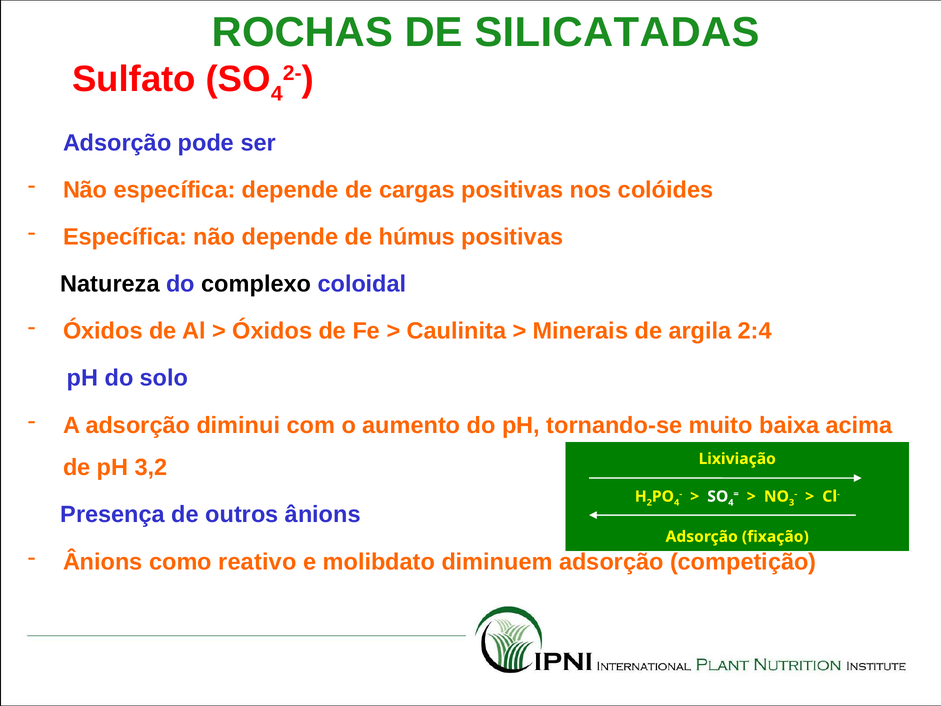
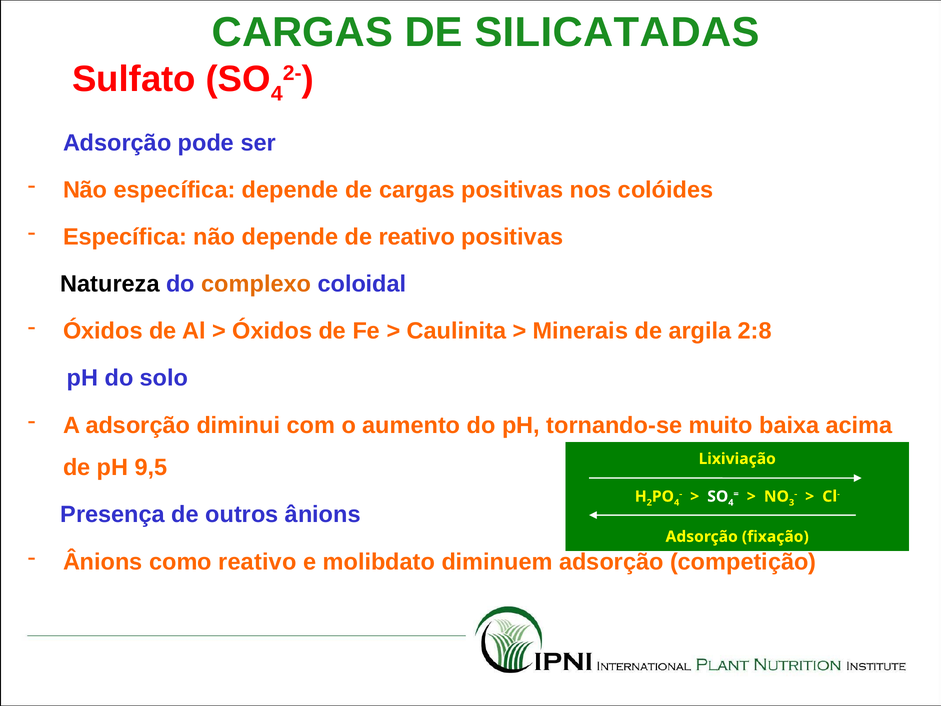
ROCHAS: ROCHAS -> CARGAS (302, 33)
de húmus: húmus -> reativo (417, 237)
complexo colour: black -> orange (256, 284)
2:4: 2:4 -> 2:8 (755, 331)
3,2: 3,2 -> 9,5 (151, 467)
